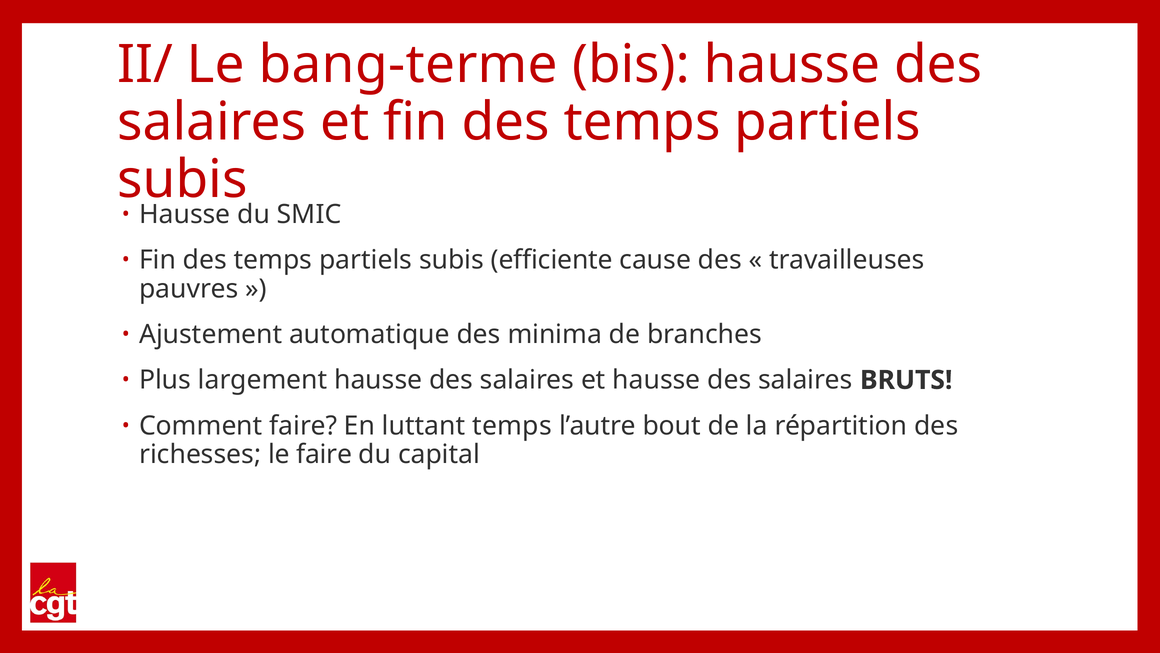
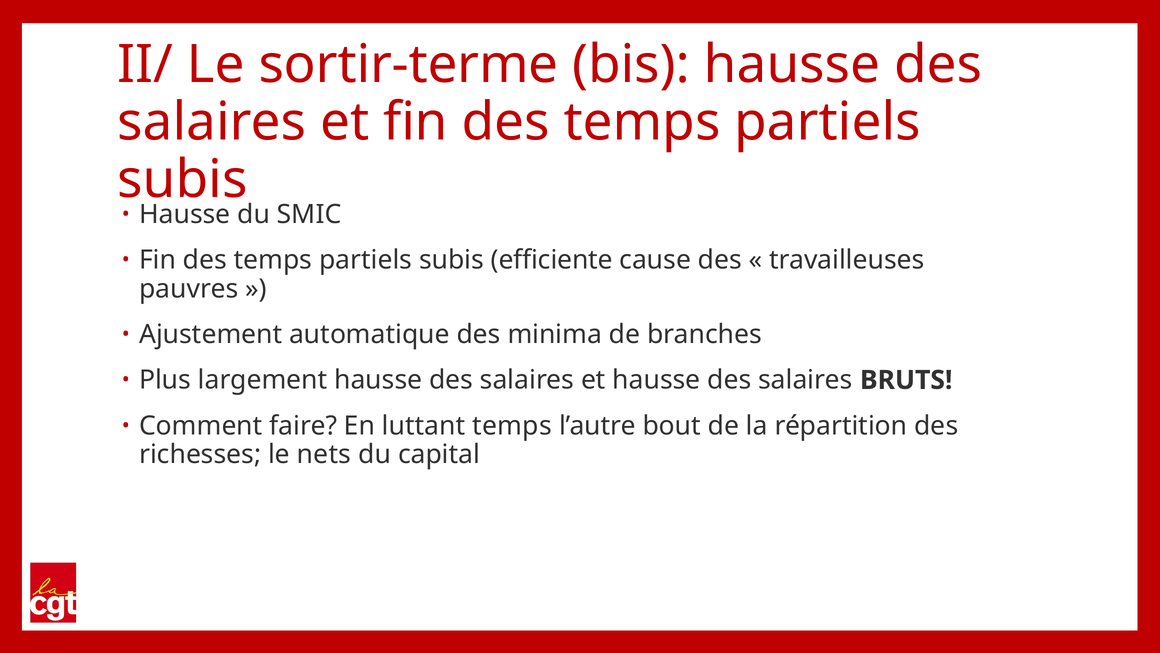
bang-terme: bang-terme -> sortir-terme (409, 65)
le faire: faire -> nets (324, 454)
